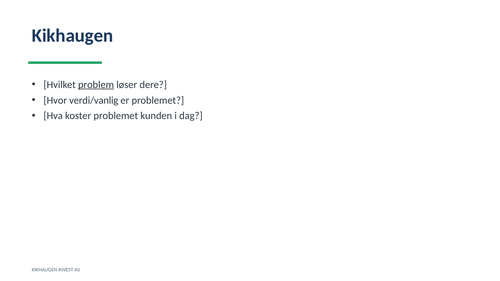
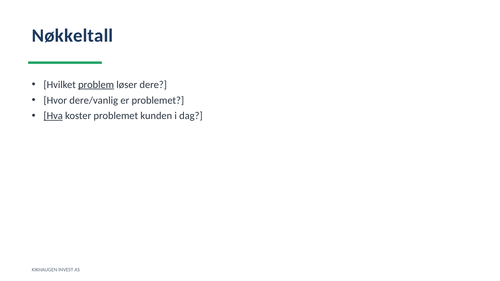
Kikhaugen: Kikhaugen -> Nøkkeltall (73, 36)
verdi/vanlig: verdi/vanlig -> dere/vanlig (94, 100)
Hva underline: none -> present (53, 116)
